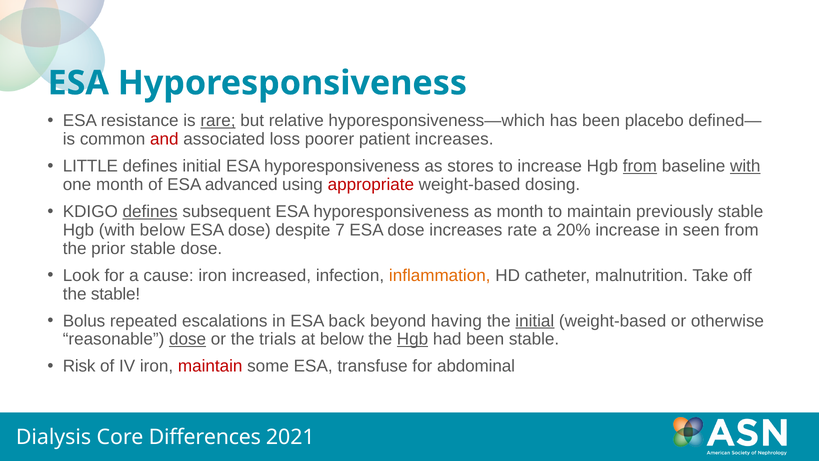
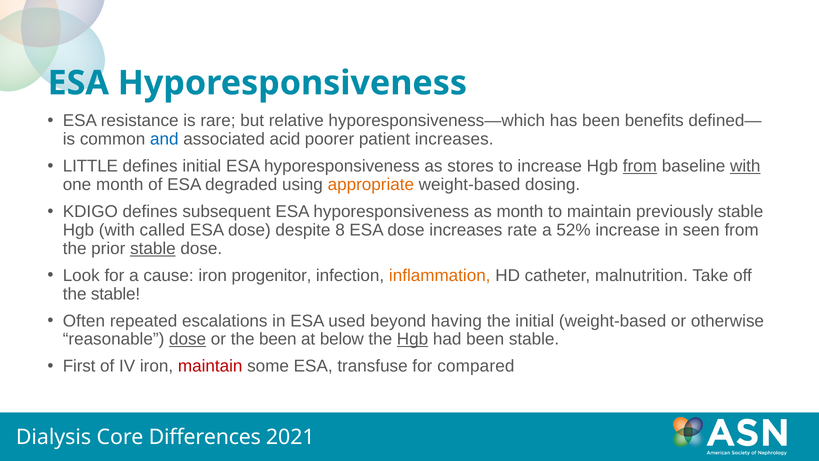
rare underline: present -> none (218, 121)
placebo: placebo -> benefits (654, 121)
and colour: red -> blue (164, 139)
loss: loss -> acid (285, 139)
advanced: advanced -> degraded (241, 184)
appropriate colour: red -> orange (371, 184)
defines underline: present -> none (150, 211)
with below: below -> called (162, 230)
7: 7 -> 8 (340, 230)
20%: 20% -> 52% (574, 230)
stable underline: none -> present (153, 248)
increased: increased -> progenitor (271, 275)
Bolus: Bolus -> Often (84, 321)
back: back -> used (347, 321)
initial underline: present -> none (535, 321)
the trials: trials -> been (278, 339)
Risk: Risk -> First (79, 366)
abdominal: abdominal -> compared (476, 366)
